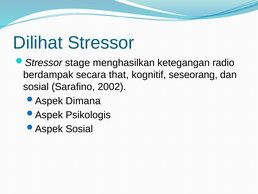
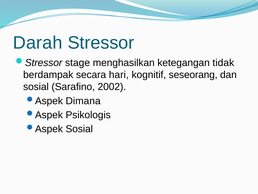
Dilihat: Dilihat -> Darah (38, 43)
radio: radio -> tidak (223, 63)
that: that -> hari (119, 75)
